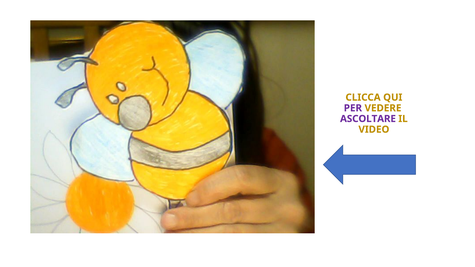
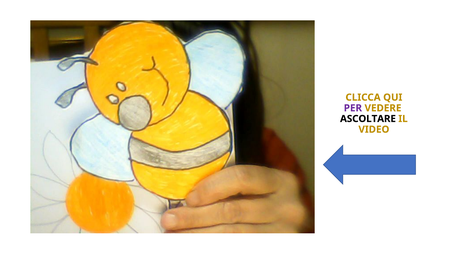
ASCOLTARE colour: purple -> black (368, 119)
